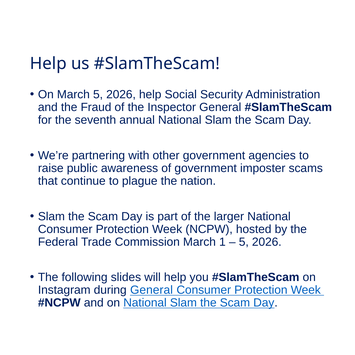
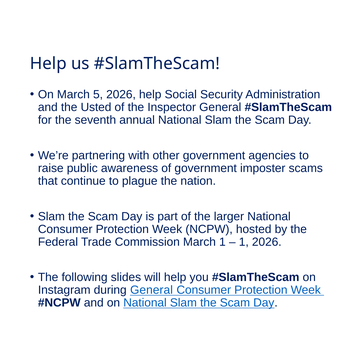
Fraud: Fraud -> Usted (96, 107)
5: 5 -> 1 (244, 242)
